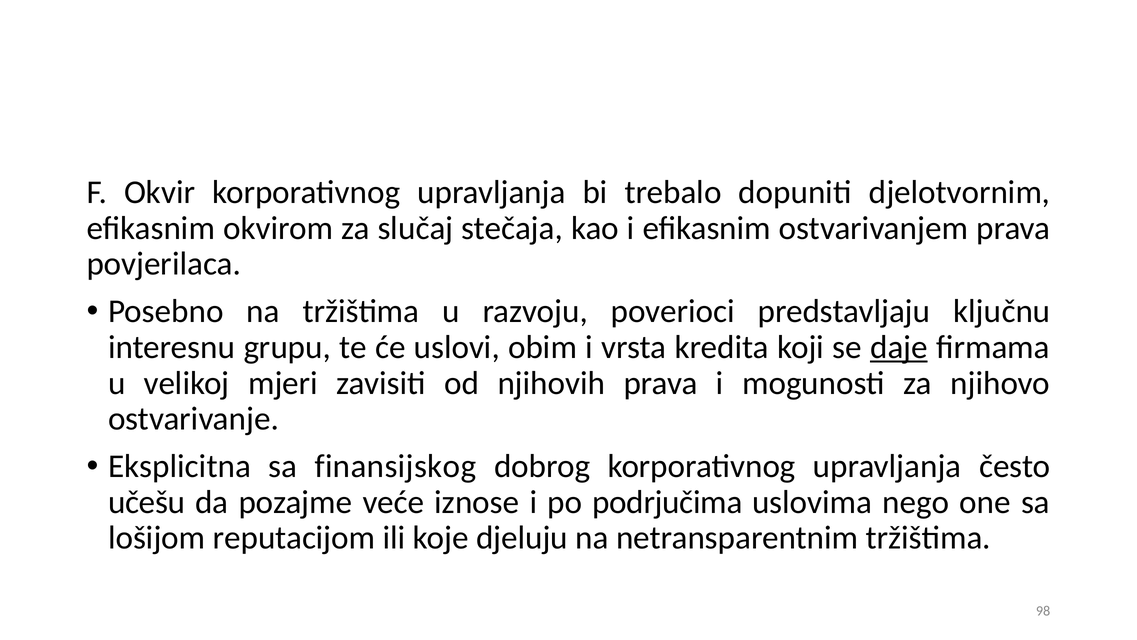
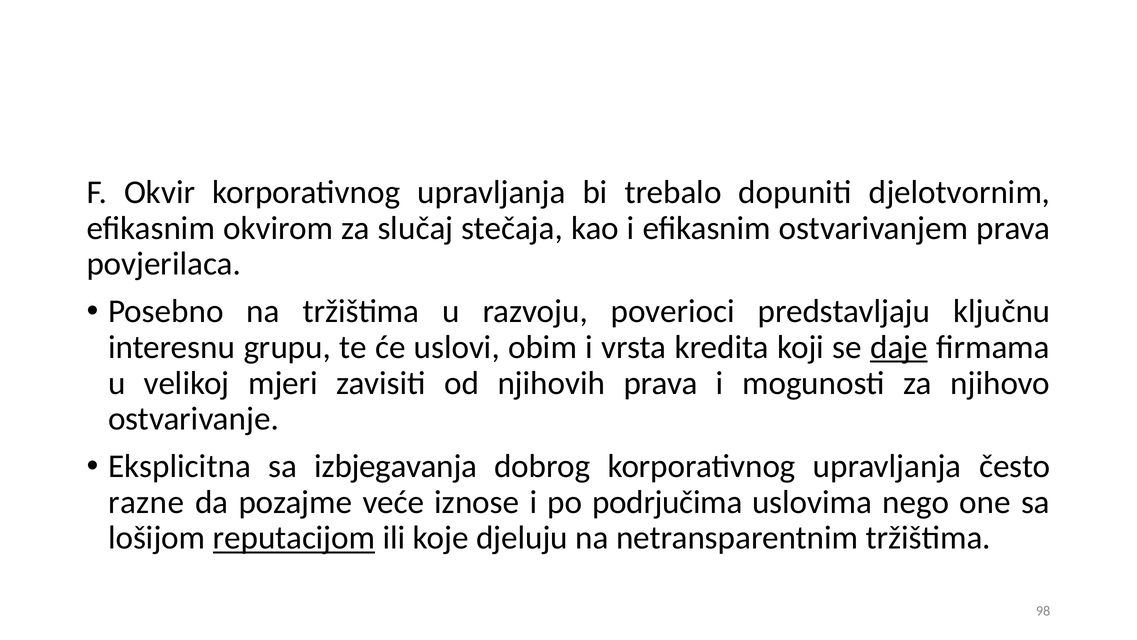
finansijskog: finansijskog -> izbjegavanja (396, 466)
učešu: učešu -> razne (146, 502)
reputacijom underline: none -> present (294, 538)
